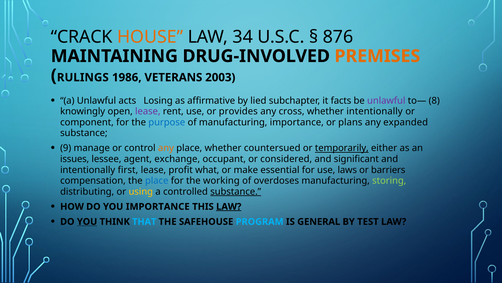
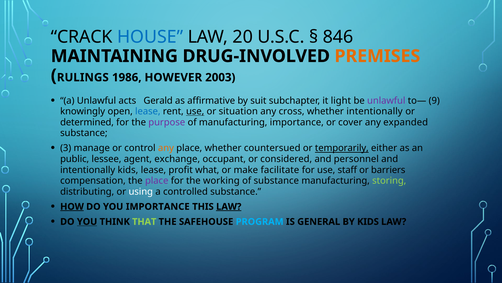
HOUSE colour: orange -> blue (150, 37)
34: 34 -> 20 (243, 37)
876: 876 -> 846 (338, 37)
VETERANS: VETERANS -> HOWEVER (173, 77)
Losing: Losing -> Gerald (158, 100)
lied: lied -> suit (258, 100)
facts: facts -> light (341, 100)
8: 8 -> 9 (434, 100)
lease colour: purple -> blue (148, 111)
use underline: none -> present (195, 111)
provides: provides -> situation (238, 111)
component: component -> determined (87, 122)
purpose colour: blue -> purple (167, 122)
plans: plans -> cover (350, 122)
9: 9 -> 3 (66, 148)
issues: issues -> public (75, 159)
significant: significant -> personnel (356, 159)
intentionally first: first -> kids (128, 170)
essential: essential -> facilitate (280, 170)
laws: laws -> staff (347, 170)
place colour: blue -> purple (157, 180)
of overdoses: overdoses -> substance (276, 180)
using colour: yellow -> white (141, 191)
substance underline: present -> none (236, 191)
HOW underline: none -> present (72, 206)
THAT colour: light blue -> light green (144, 221)
BY TEST: TEST -> KIDS (368, 221)
